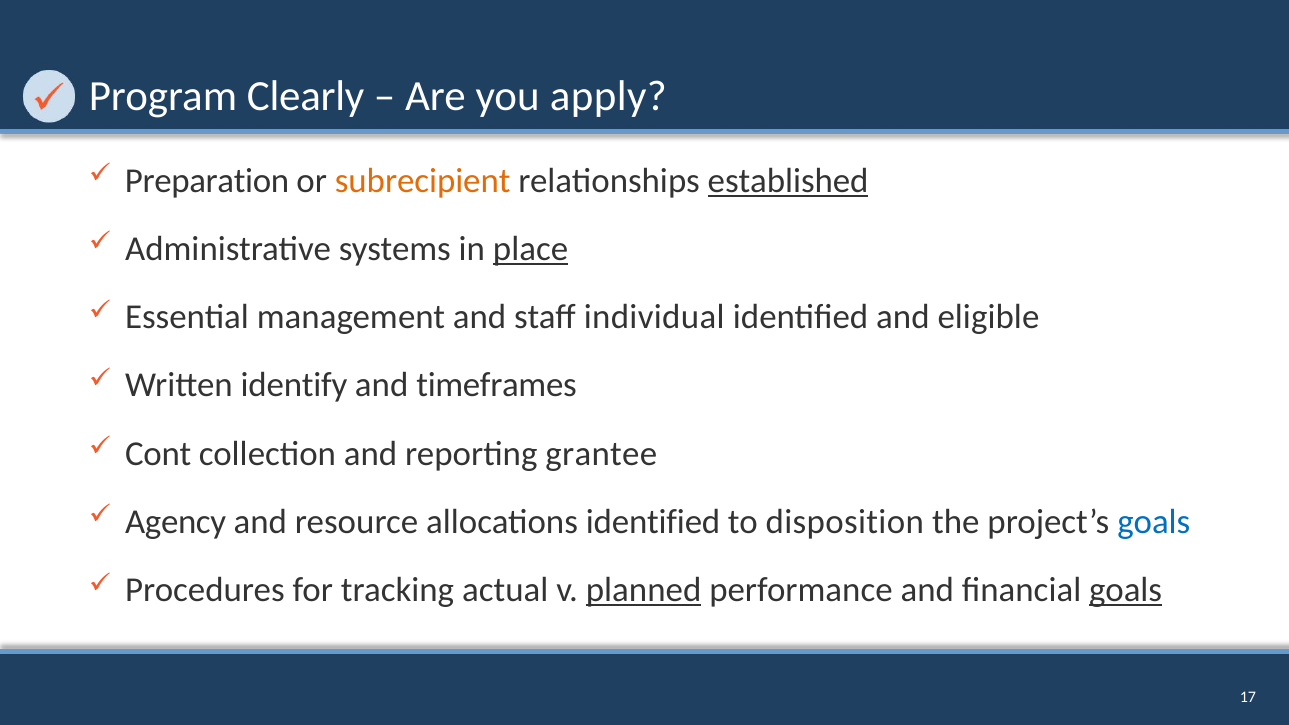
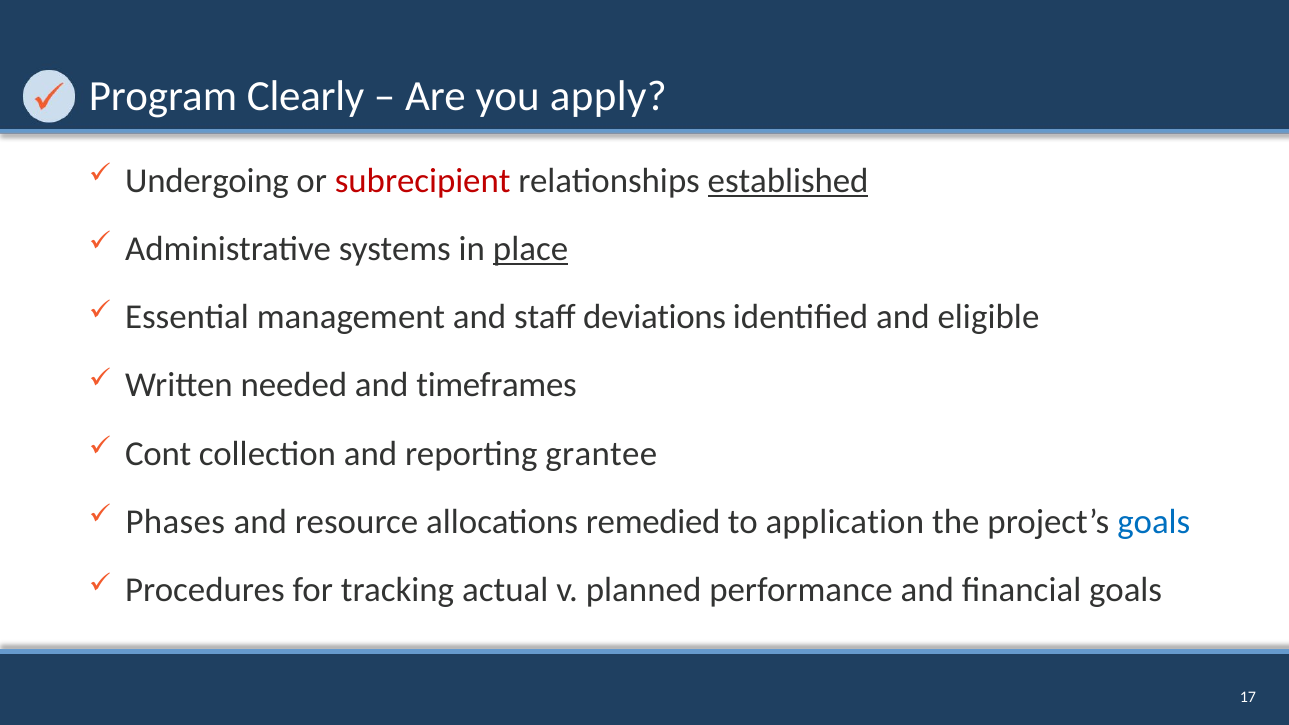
Preparation: Preparation -> Undergoing (207, 181)
subrecipient colour: orange -> red (423, 181)
individual: individual -> deviations (655, 317)
identify: identify -> needed (294, 385)
Agency: Agency -> Phases (175, 522)
allocations identified: identified -> remedied (653, 522)
disposition: disposition -> application (845, 522)
planned underline: present -> none (644, 590)
goals underline: present -> none (1126, 590)
